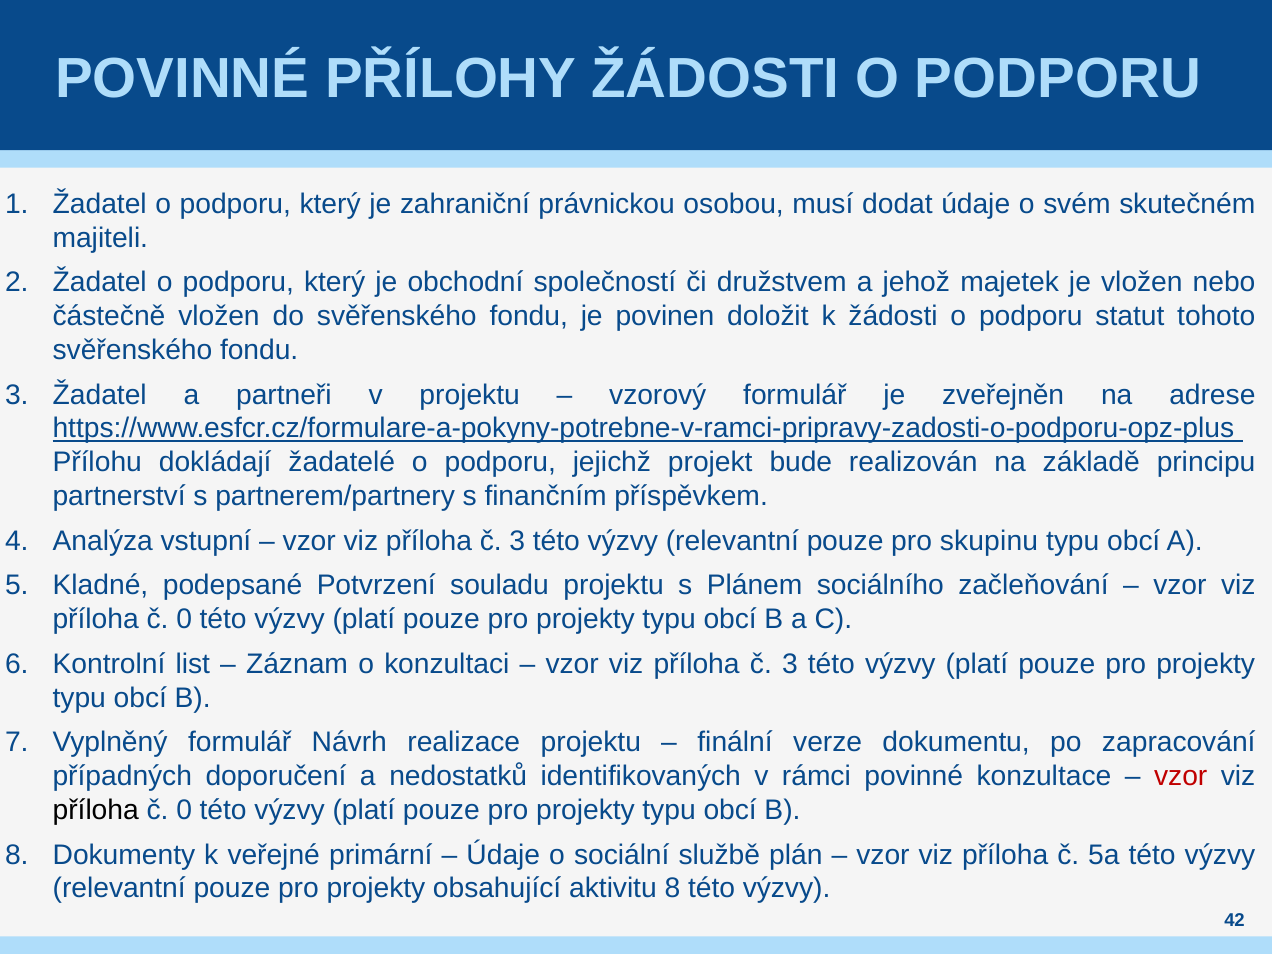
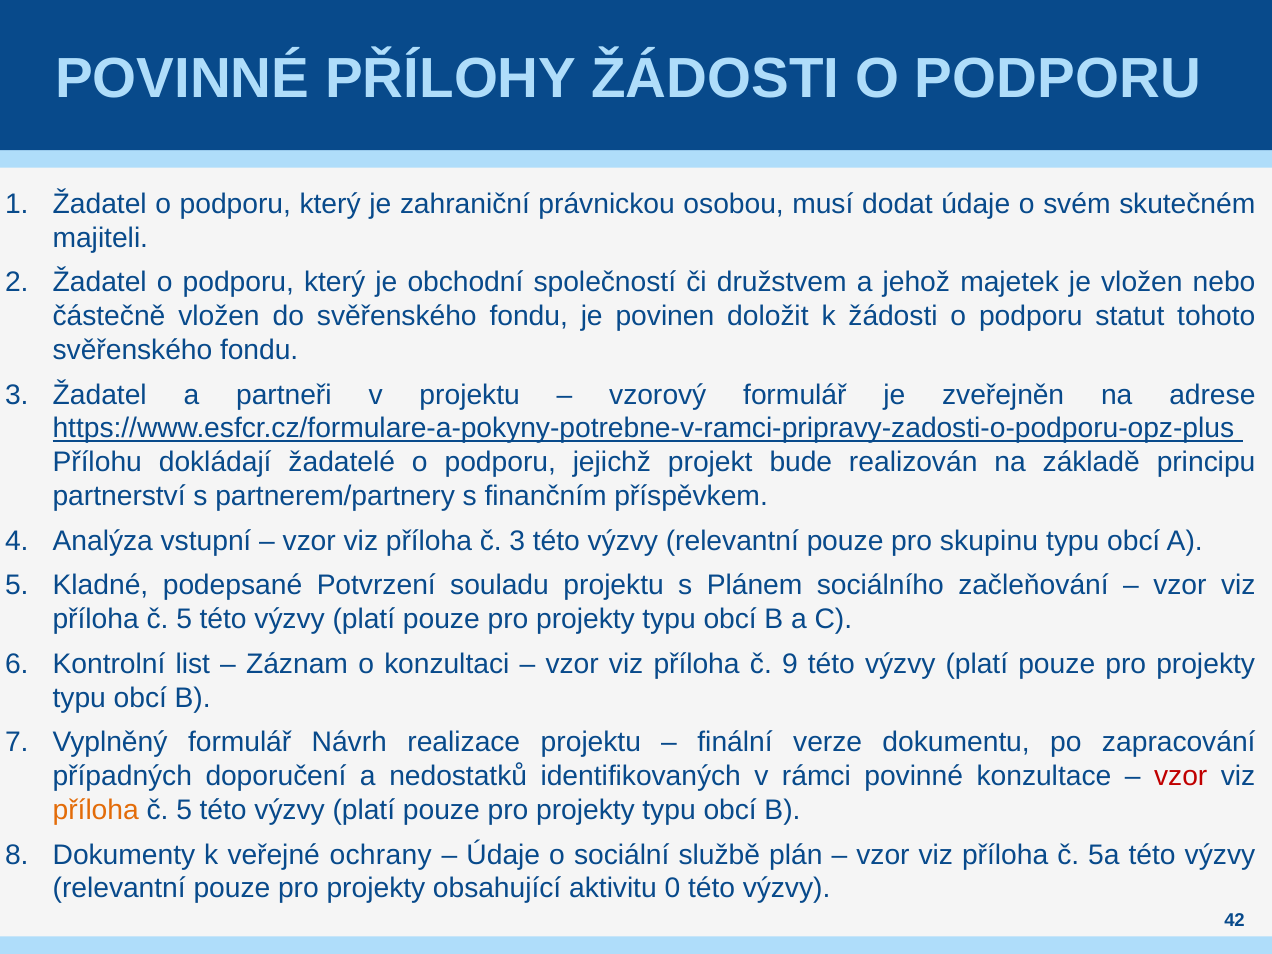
0: 0 -> 5 (184, 619)
3: 3 -> 9 (790, 664)
příloha colour: black -> orange (96, 810)
0: 0 -> 5 (184, 810)
primární: primární -> ochrany (381, 855)
aktivitu 8: 8 -> 0 (672, 889)
